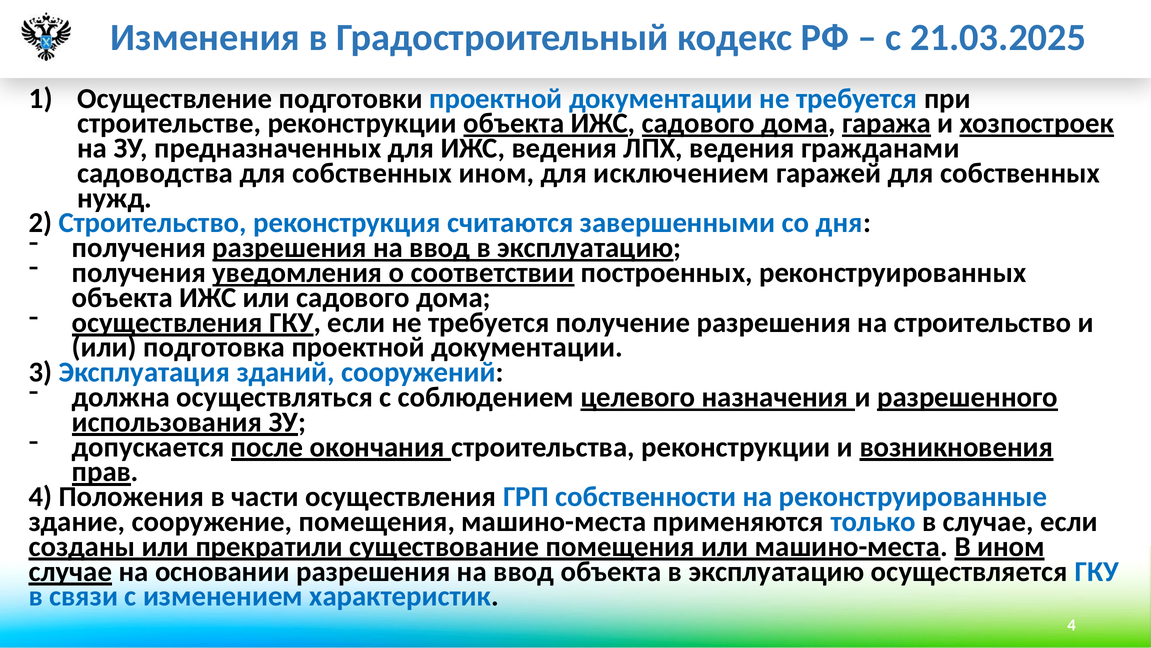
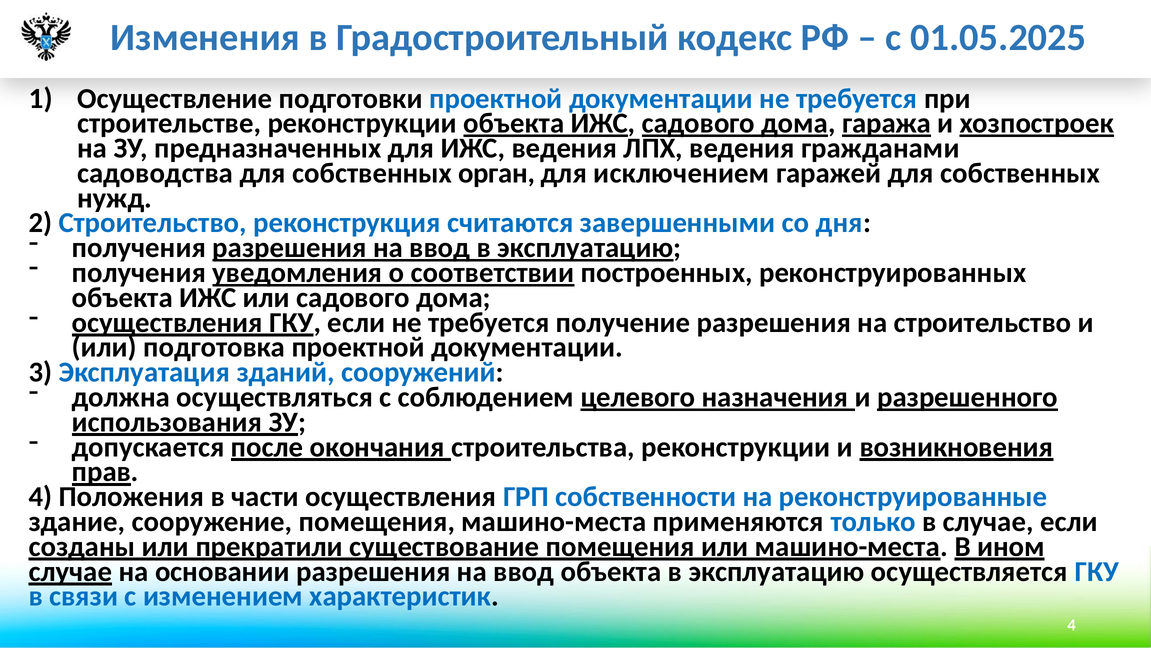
21.03.2025: 21.03.2025 -> 01.05.2025 (998, 38)
собственных ином: ином -> орган (497, 173)
